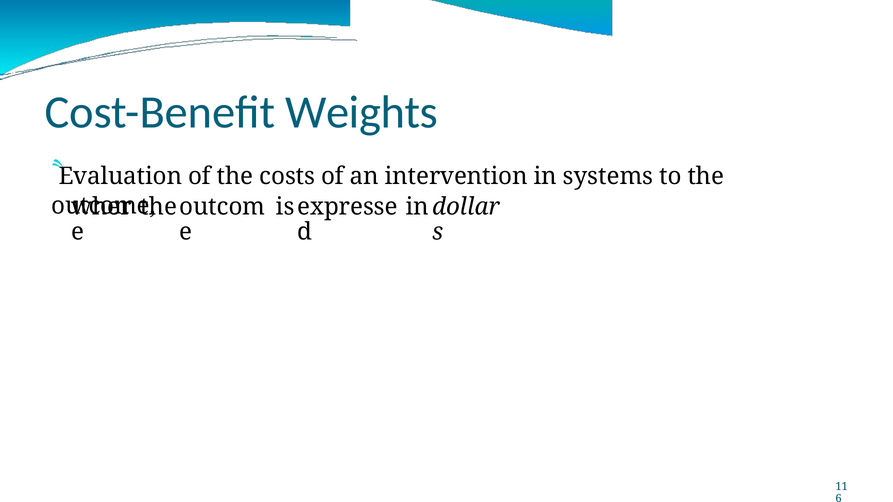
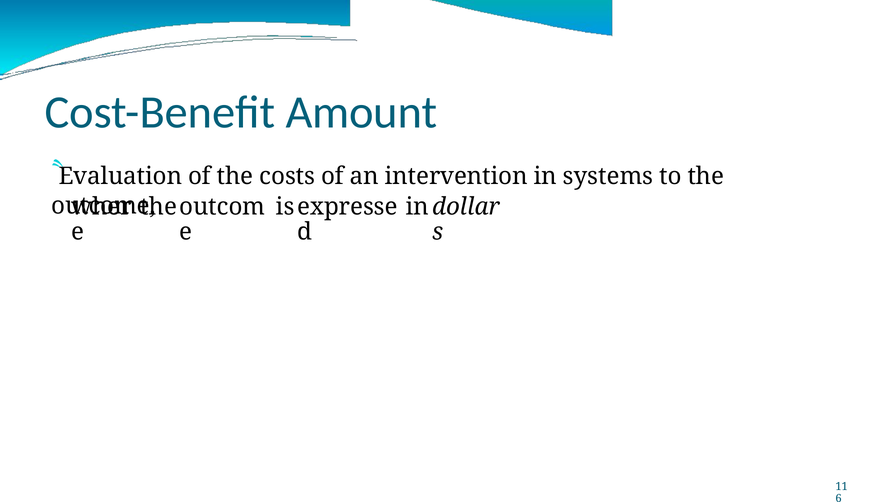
Weights: Weights -> Amount (362, 112)
